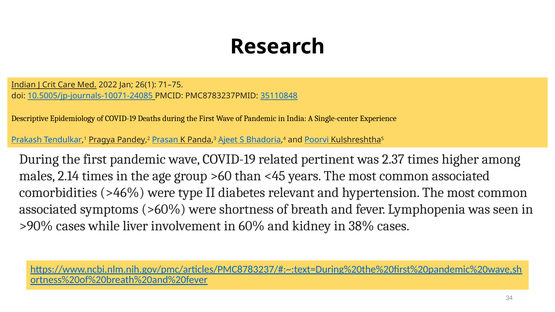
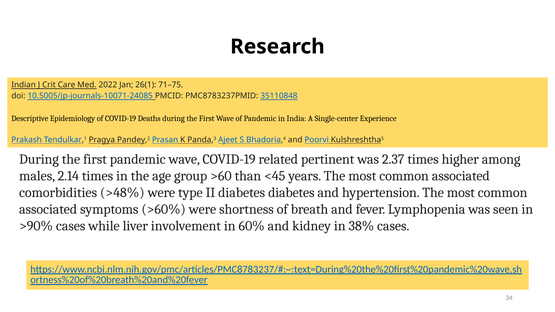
>46%: >46% -> >48% (122, 193)
diabetes relevant: relevant -> diabetes (291, 193)
